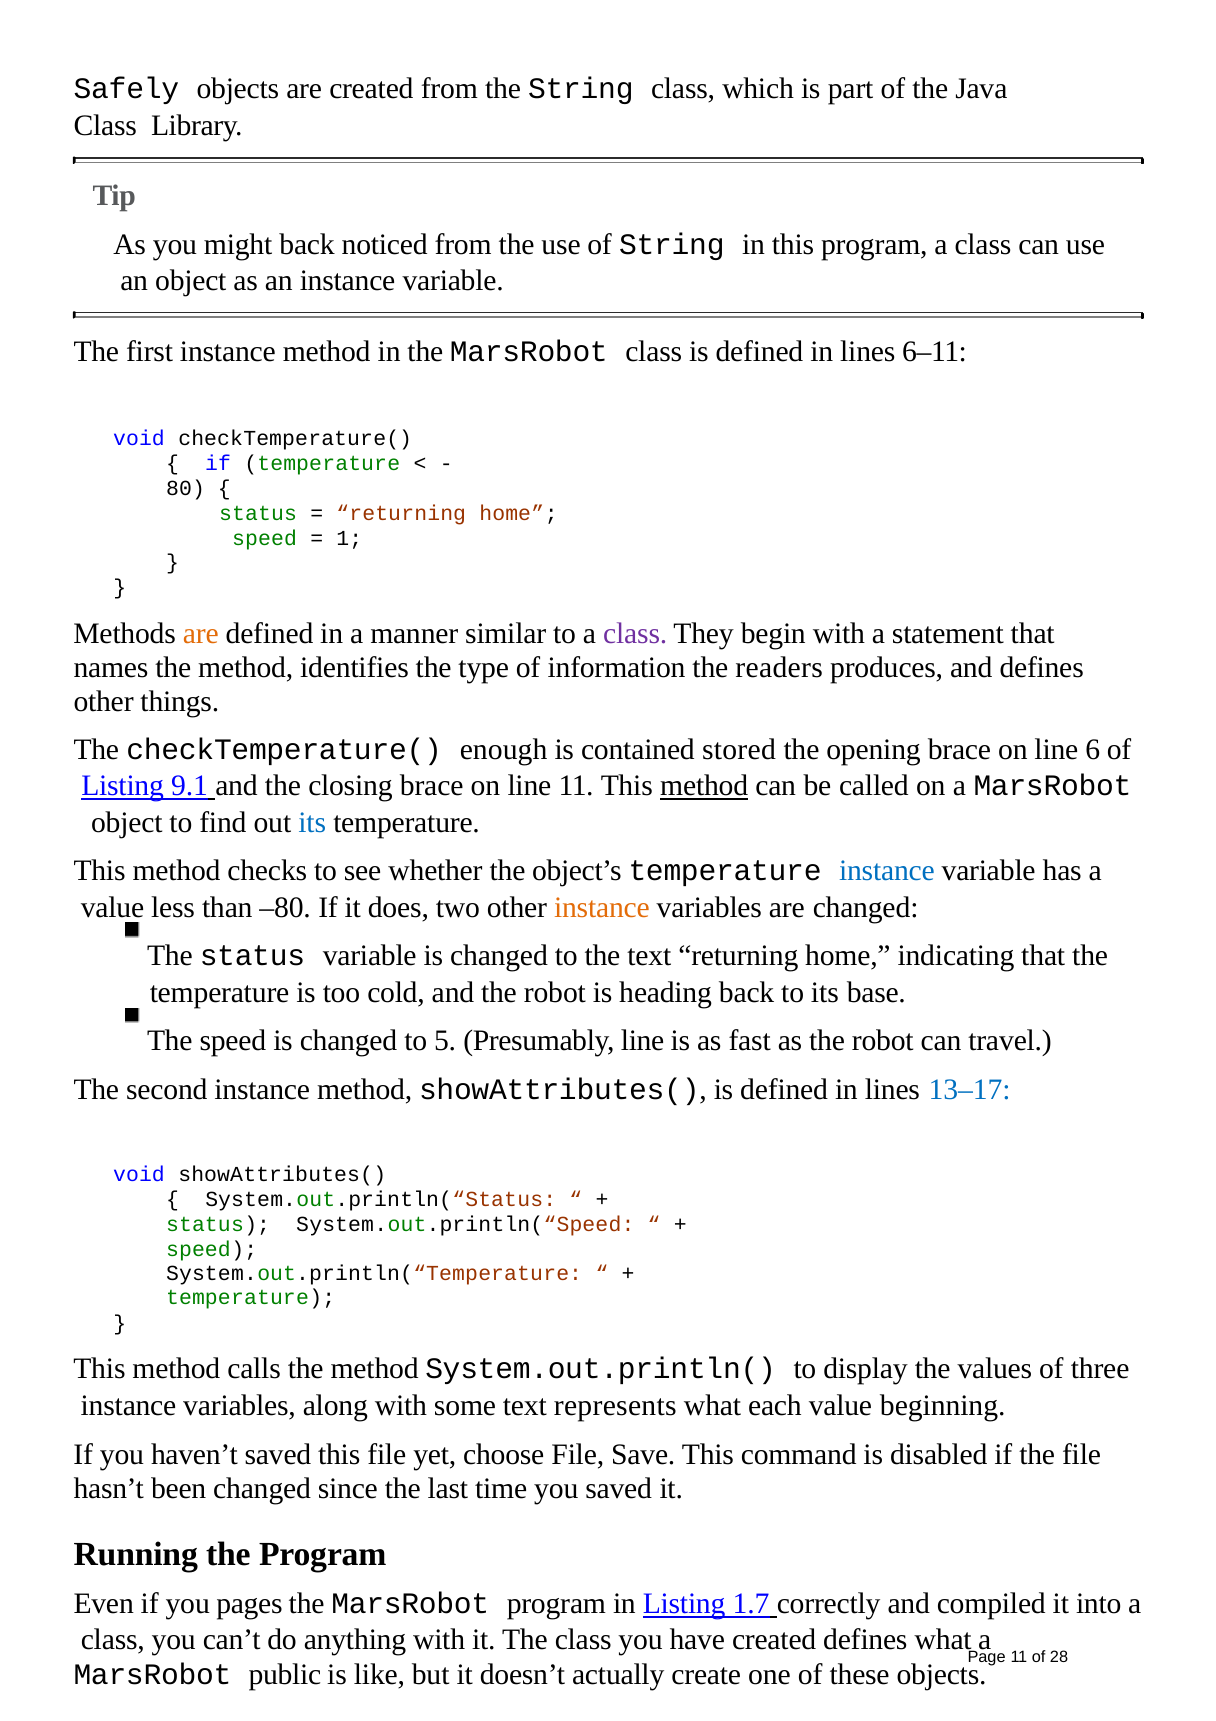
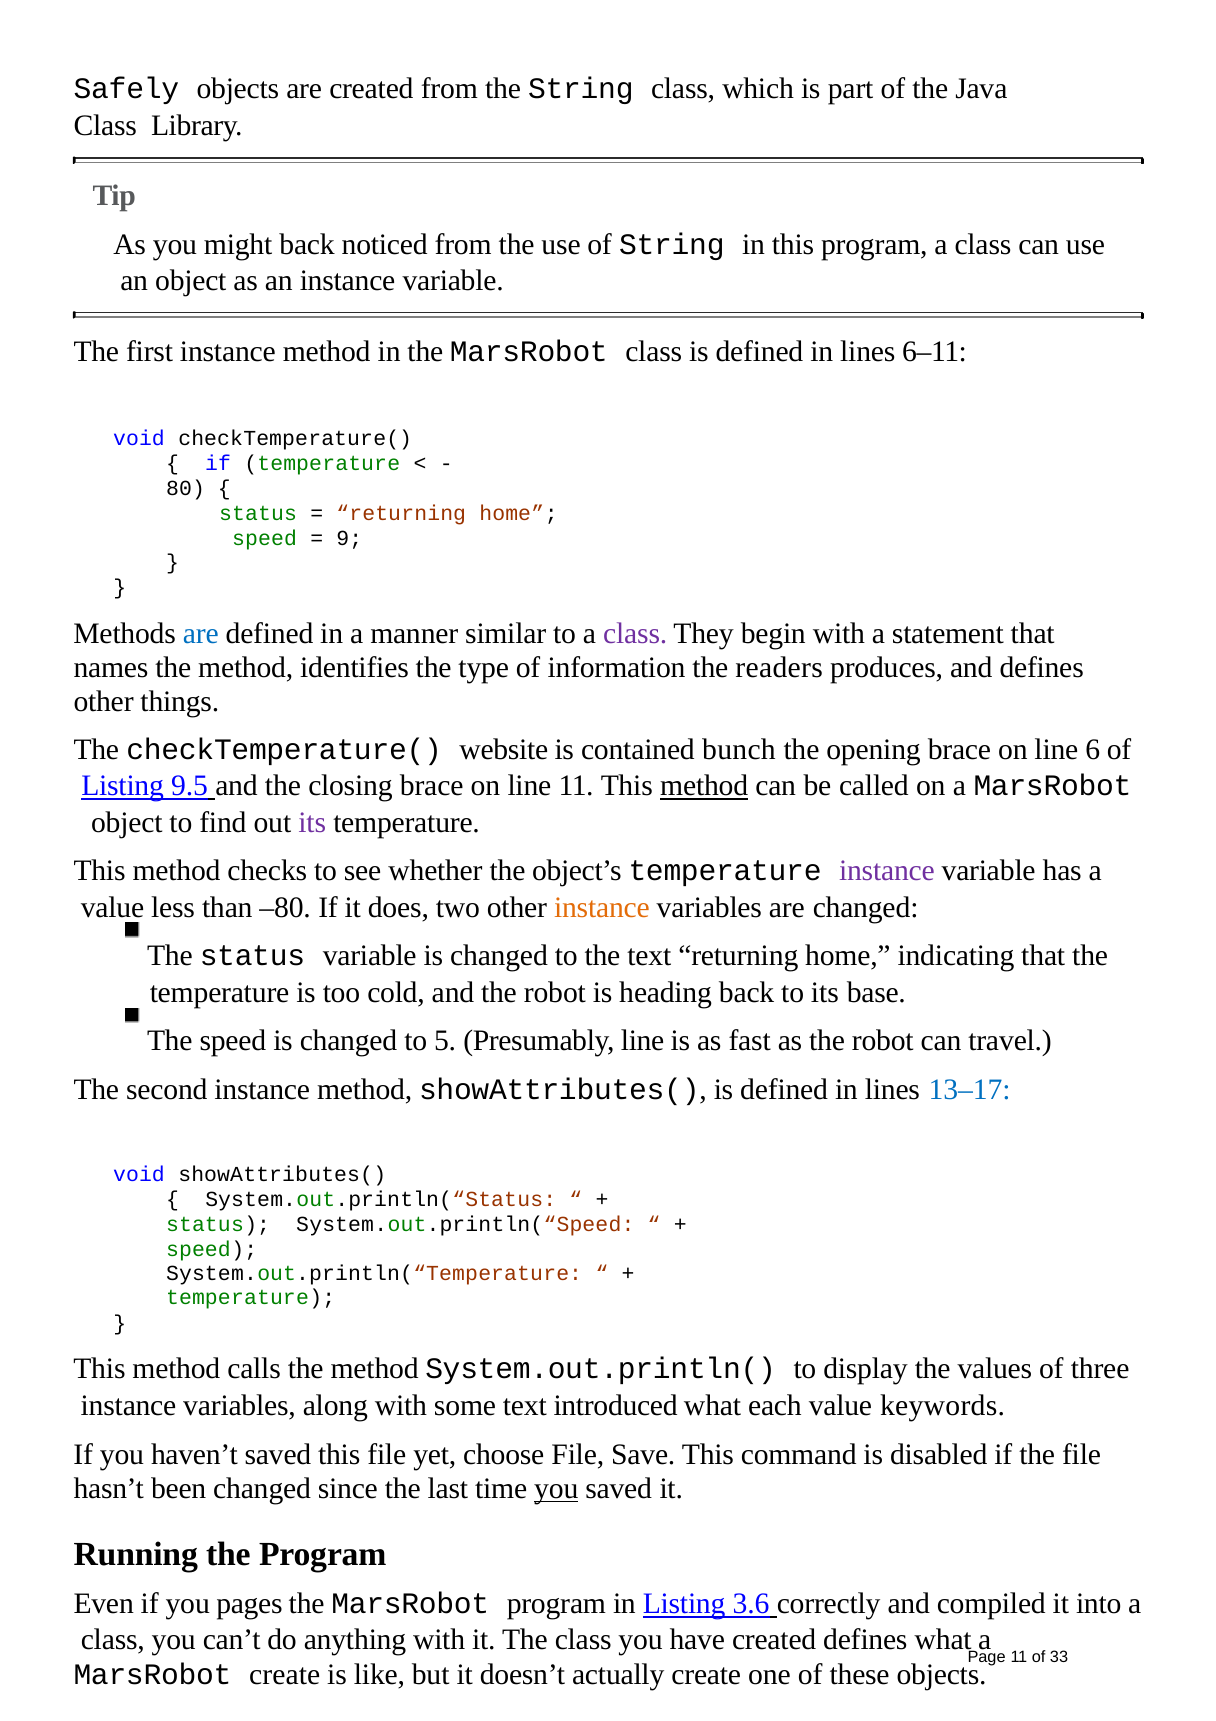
1: 1 -> 9 (349, 538)
are colour: orange -> blue (201, 634)
enough: enough -> website (504, 749)
stored: stored -> bunch (739, 749)
9.1: 9.1 -> 9.5 (190, 786)
its colour: blue -> purple (312, 823)
instance colour: blue -> purple (887, 871)
represents: represents -> introduced (616, 1405)
beginning: beginning -> keywords (943, 1405)
you underline: none -> present (556, 1489)
1.7: 1.7 -> 3.6 (751, 1604)
28: 28 -> 33 (1059, 1656)
MarsRobot public: public -> create (285, 1674)
